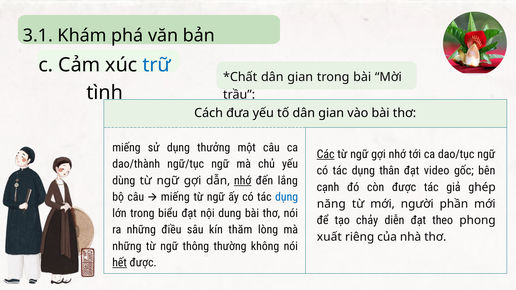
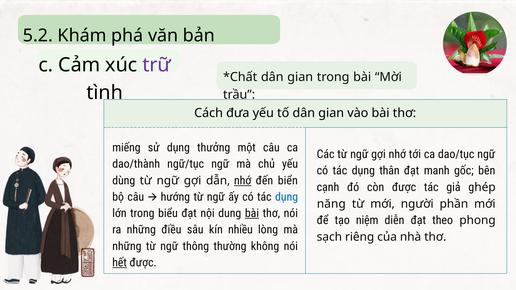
3.1: 3.1 -> 5.2 (38, 35)
trữ colour: blue -> purple (157, 65)
Các underline: present -> none (326, 154)
video: video -> manh (437, 171)
lắng: lắng -> biển (288, 181)
câu miếng: miếng -> hướng (175, 197)
bài underline: none -> present (252, 214)
chảy: chảy -> niệm (367, 221)
thăm: thăm -> nhiều (240, 230)
xuất: xuất -> sạch (329, 237)
